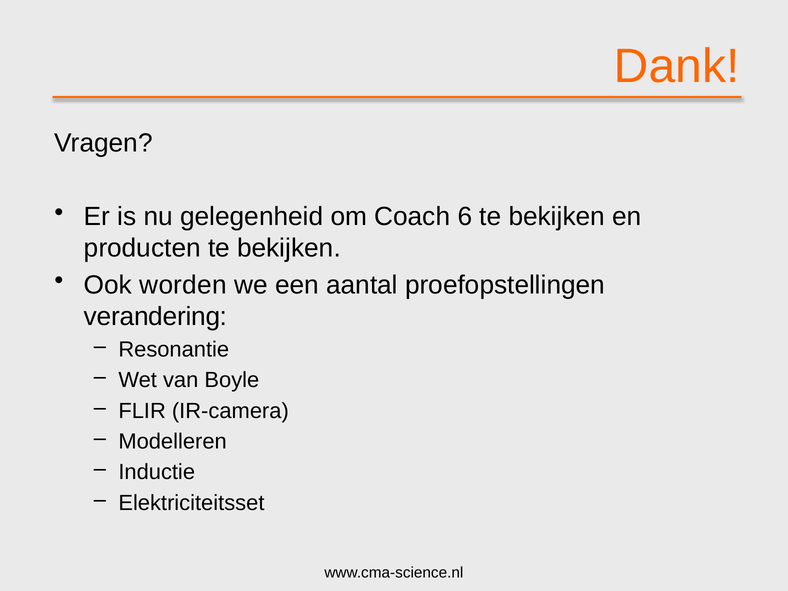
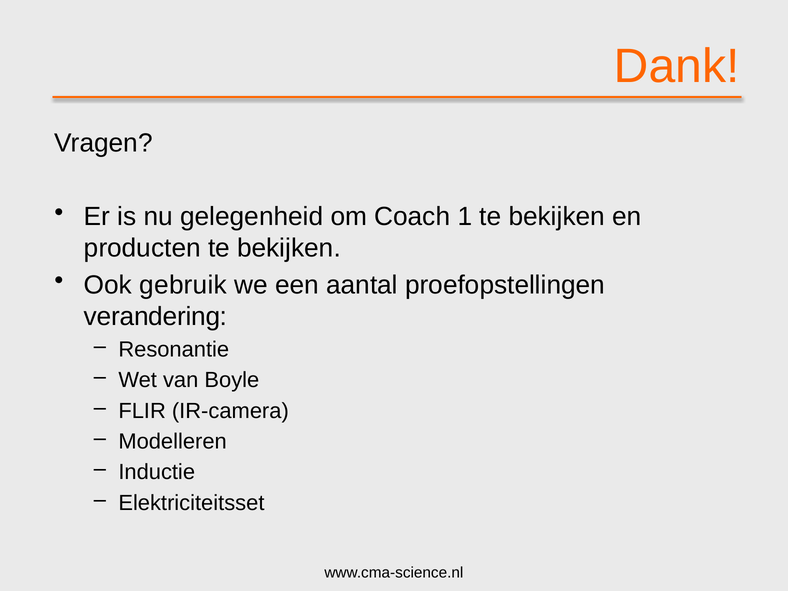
6: 6 -> 1 (465, 217)
worden: worden -> gebruik (183, 285)
